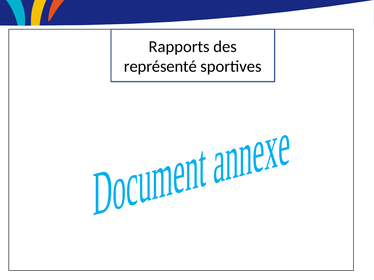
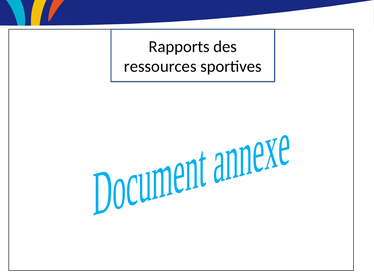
représenté: représenté -> ressources (160, 67)
